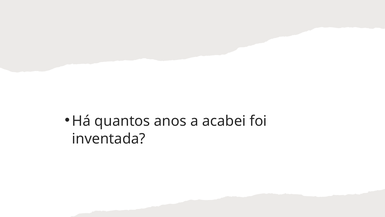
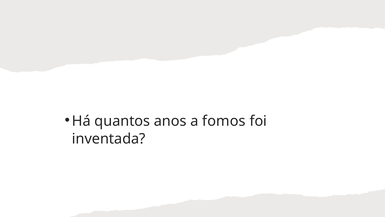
acabei: acabei -> fomos (224, 121)
